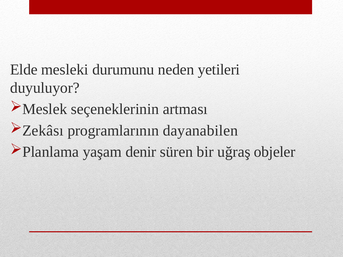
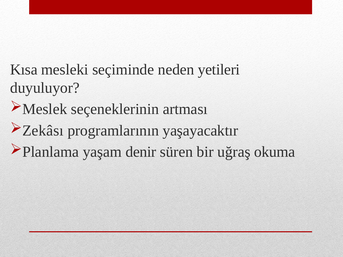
Elde: Elde -> Kısa (24, 70)
durumunu: durumunu -> seçiminde (123, 70)
dayanabilen: dayanabilen -> yaşayacaktır (200, 131)
objeler: objeler -> okuma (275, 152)
